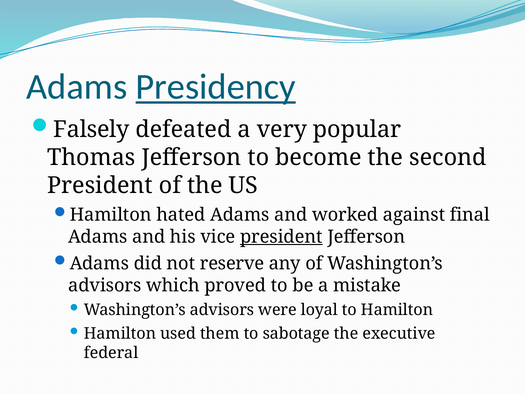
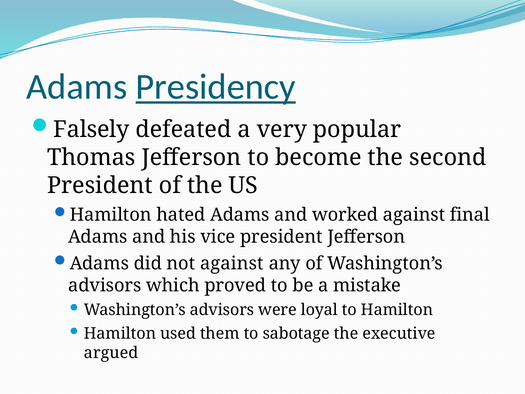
president underline: present -> none (281, 237)
not reserve: reserve -> against (232, 263)
federal: federal -> argued (111, 353)
